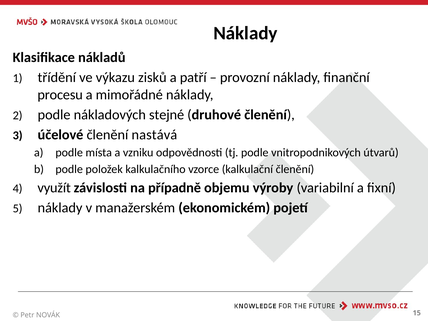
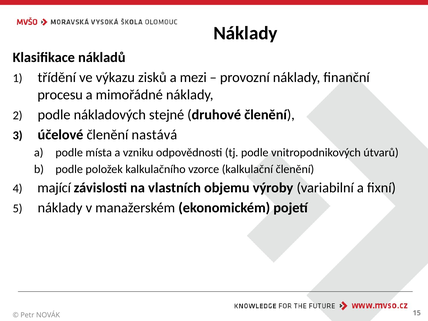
patří: patří -> mezi (193, 78)
využít: využít -> mající (54, 188)
případně: případně -> vlastních (175, 188)
